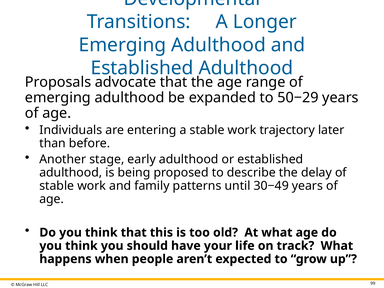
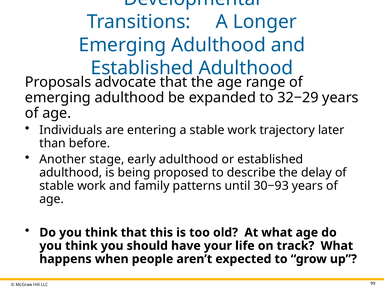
50−29: 50−29 -> 32−29 (298, 98)
30−49: 30−49 -> 30−93 (271, 186)
